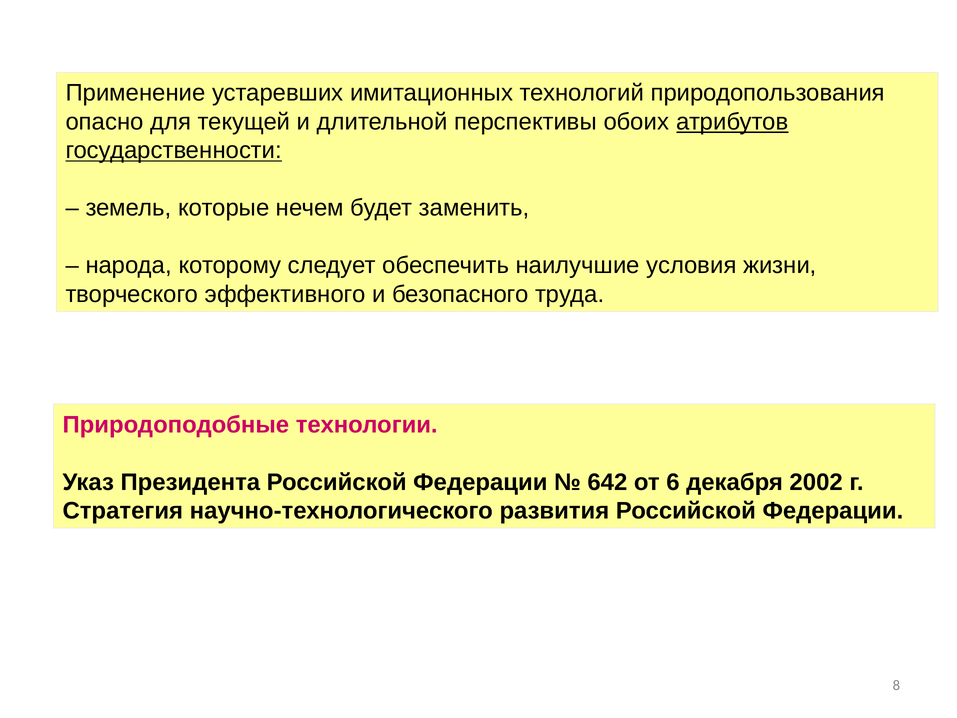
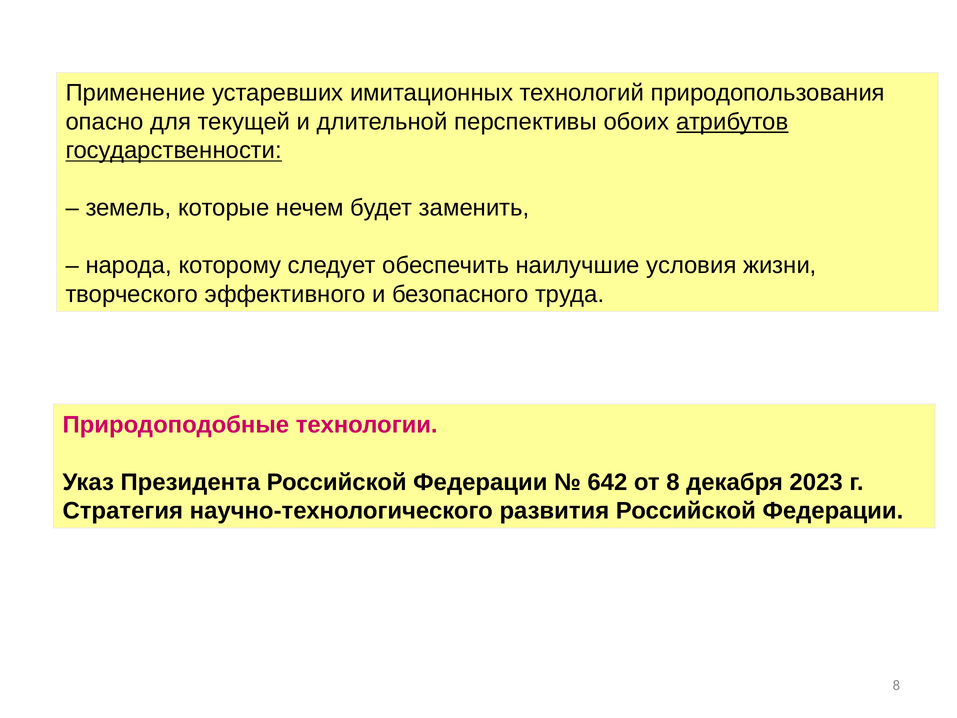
от 6: 6 -> 8 (673, 482)
2002: 2002 -> 2023 (816, 482)
